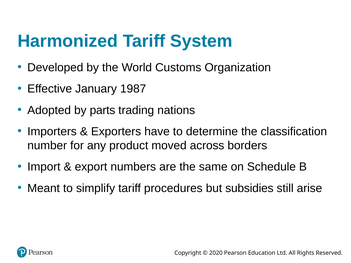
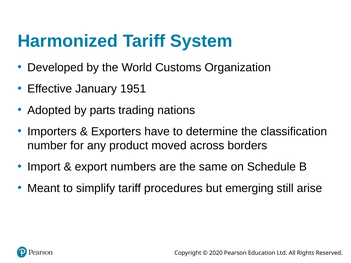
1987: 1987 -> 1951 (133, 89)
subsidies: subsidies -> emerging (249, 188)
